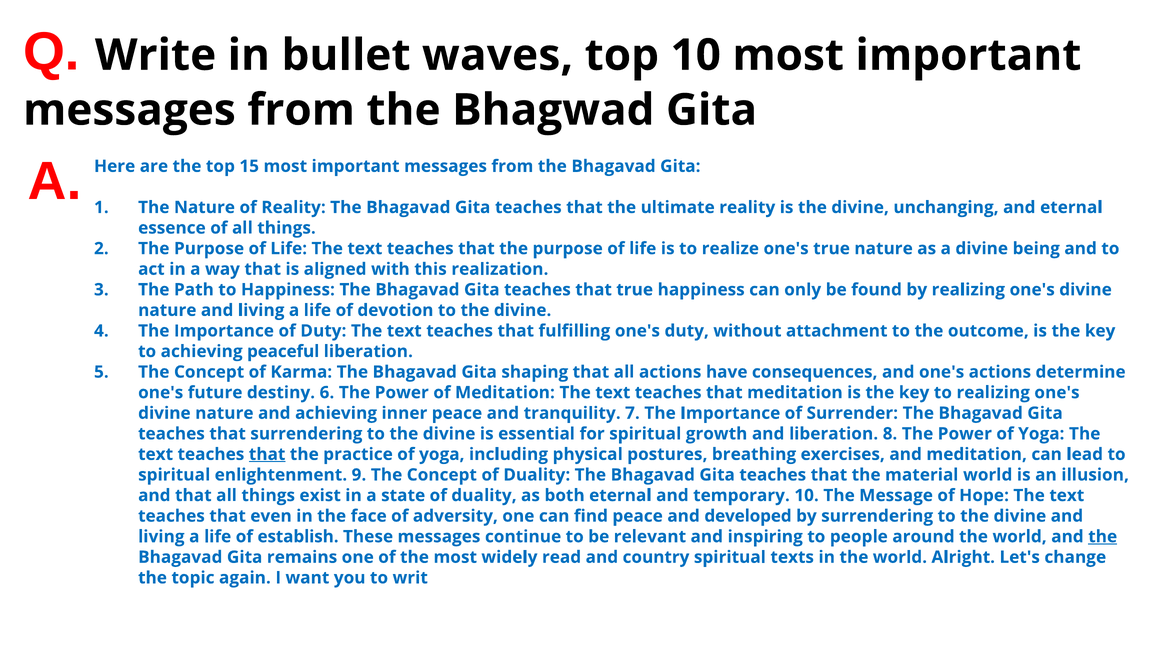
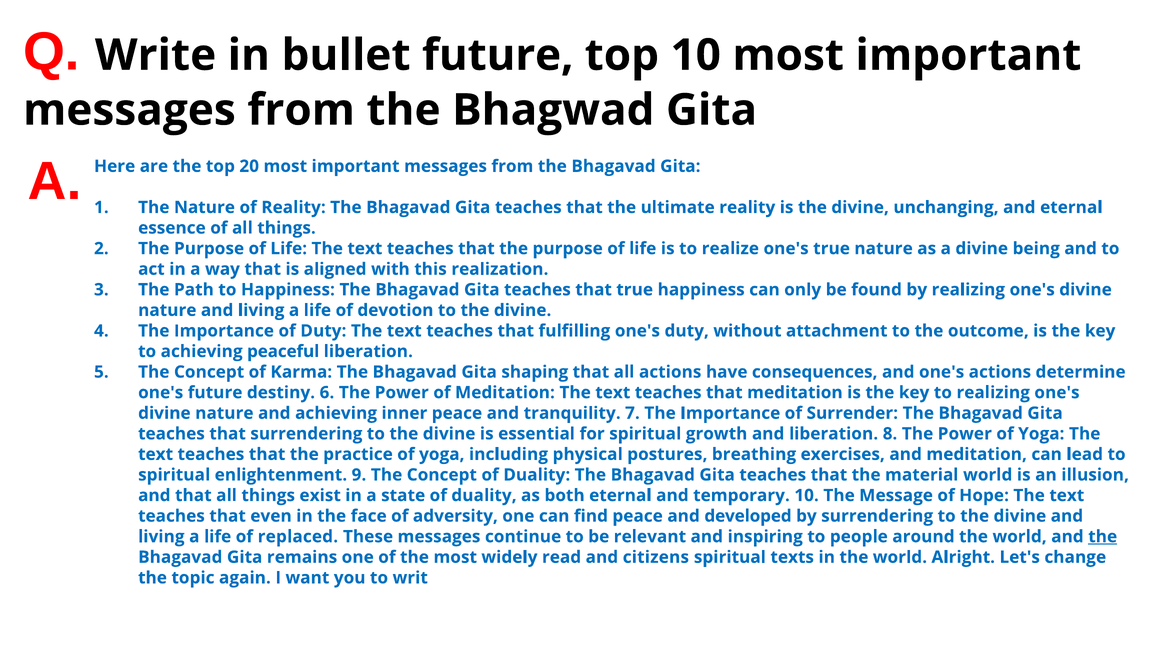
bullet waves: waves -> future (498, 55)
15: 15 -> 20 (249, 166)
that underline: present -> none (267, 455)
establish: establish -> replaced (298, 537)
country: country -> citizens (656, 558)
